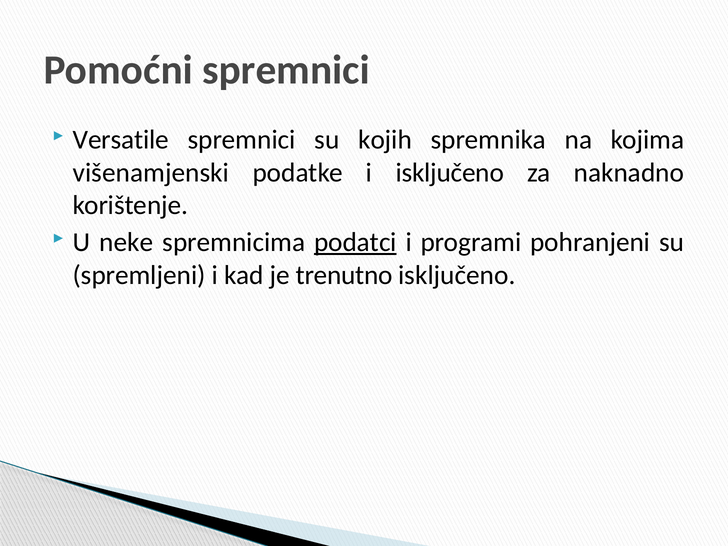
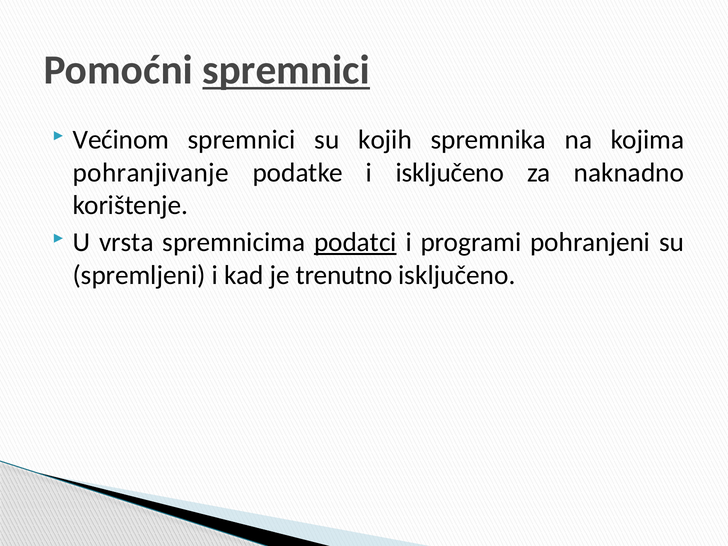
spremnici underline: none -> present (286, 70)
Versatile: Versatile -> Većinom (121, 140)
višenamjenski: višenamjenski -> pohranjivanje (151, 173)
neke: neke -> vrsta (126, 242)
